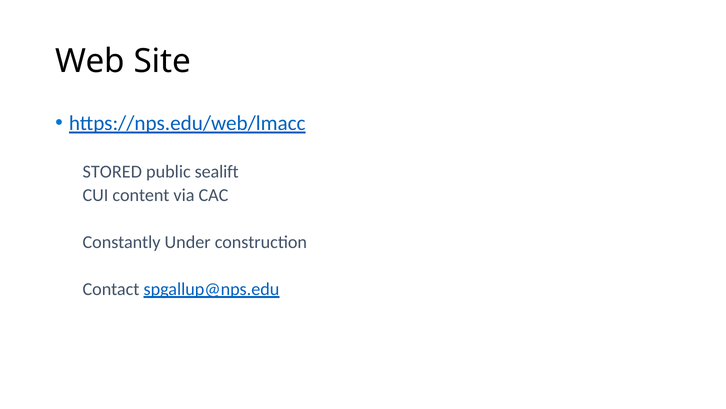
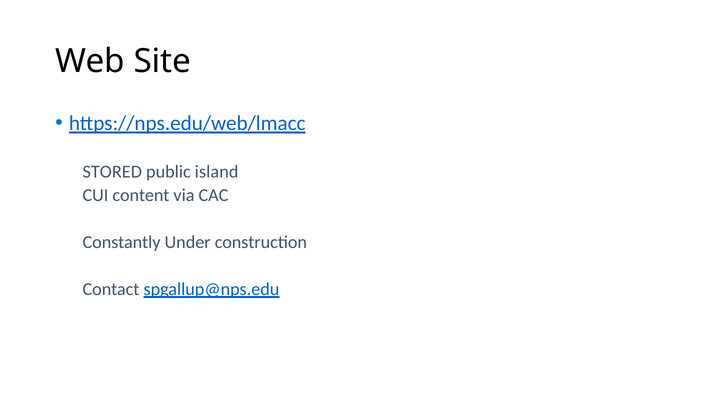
sealift: sealift -> island (217, 172)
